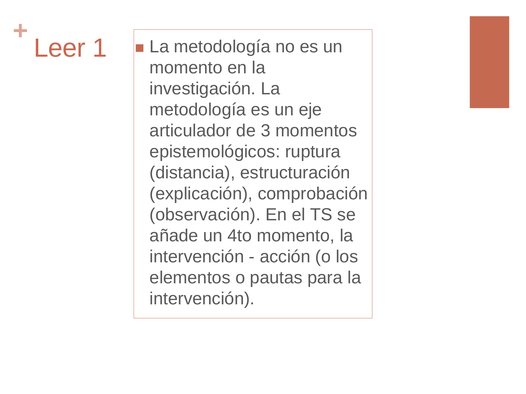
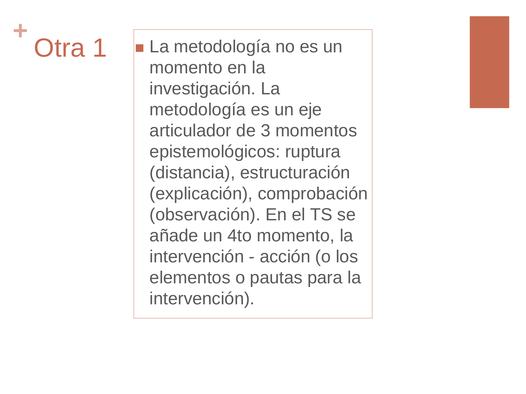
Leer: Leer -> Otra (60, 48)
